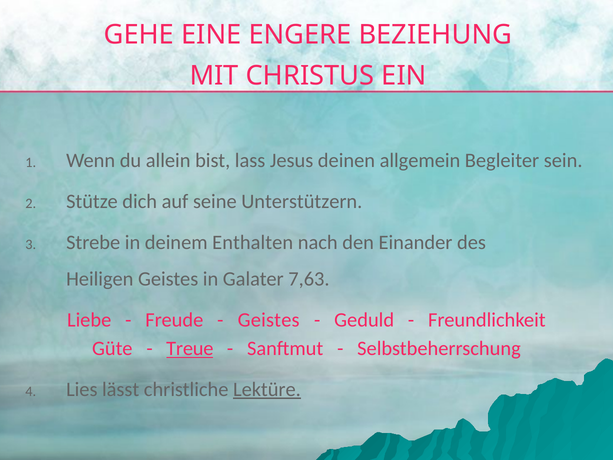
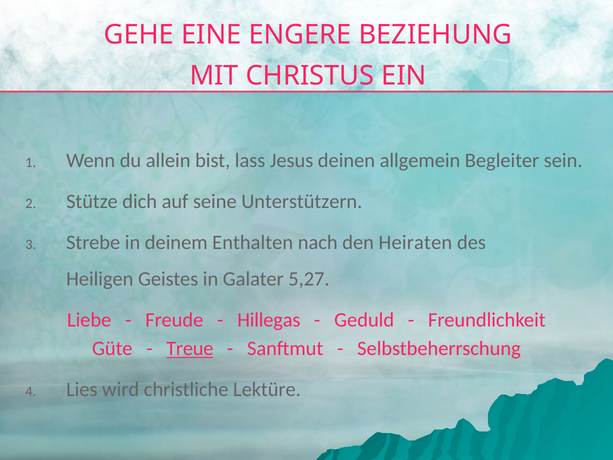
Einander: Einander -> Heiraten (415, 242)
7,63: 7,63 -> 5,27 (309, 279)
Geistes: Geistes -> Hillegas (269, 320)
lässt: lässt -> wird (121, 389)
Lektüre underline: present -> none (267, 389)
